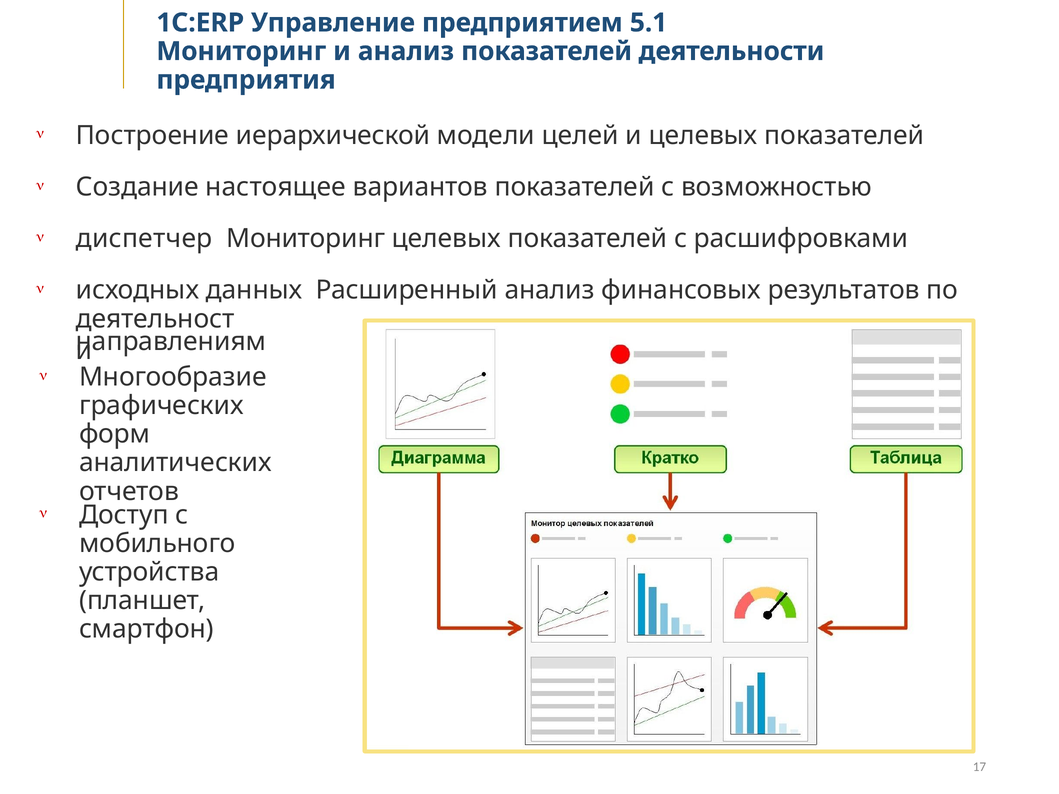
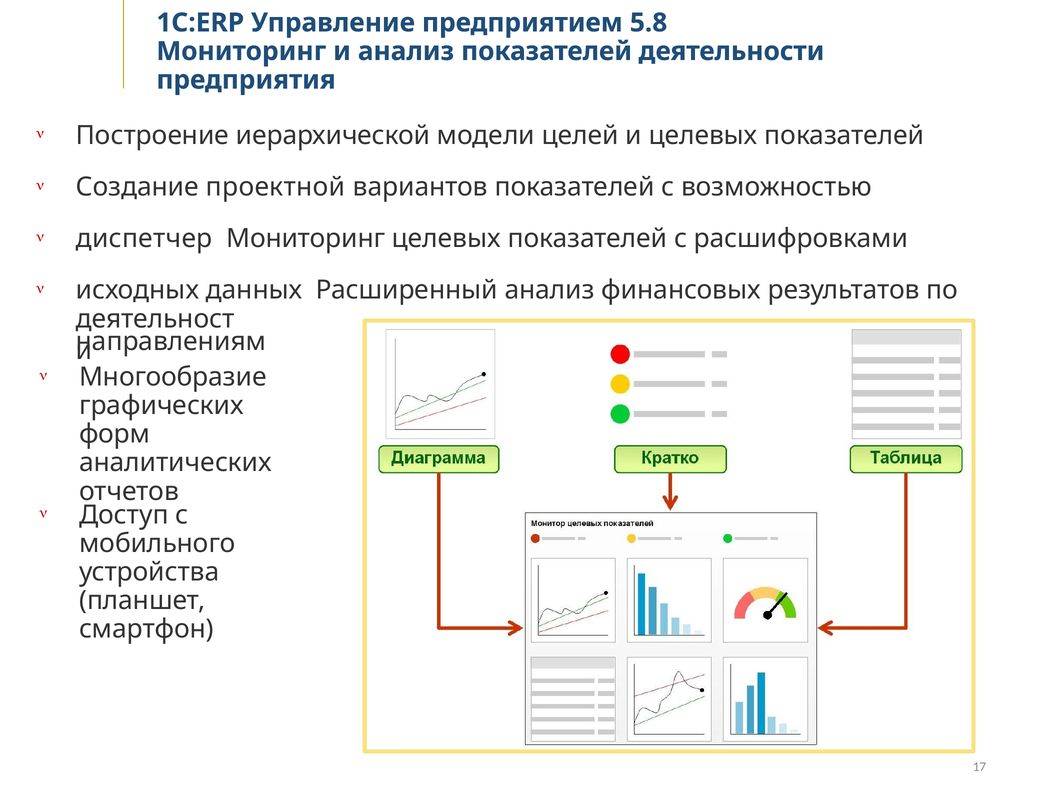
5.1: 5.1 -> 5.8 (649, 23)
настоящее: настоящее -> проектной (276, 187)
